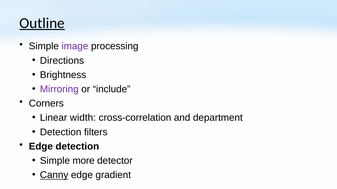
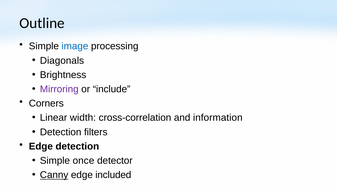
Outline underline: present -> none (42, 23)
image colour: purple -> blue (75, 46)
Directions: Directions -> Diagonals (62, 61)
department: department -> information (218, 118)
more: more -> once (83, 161)
gradient: gradient -> included (113, 176)
